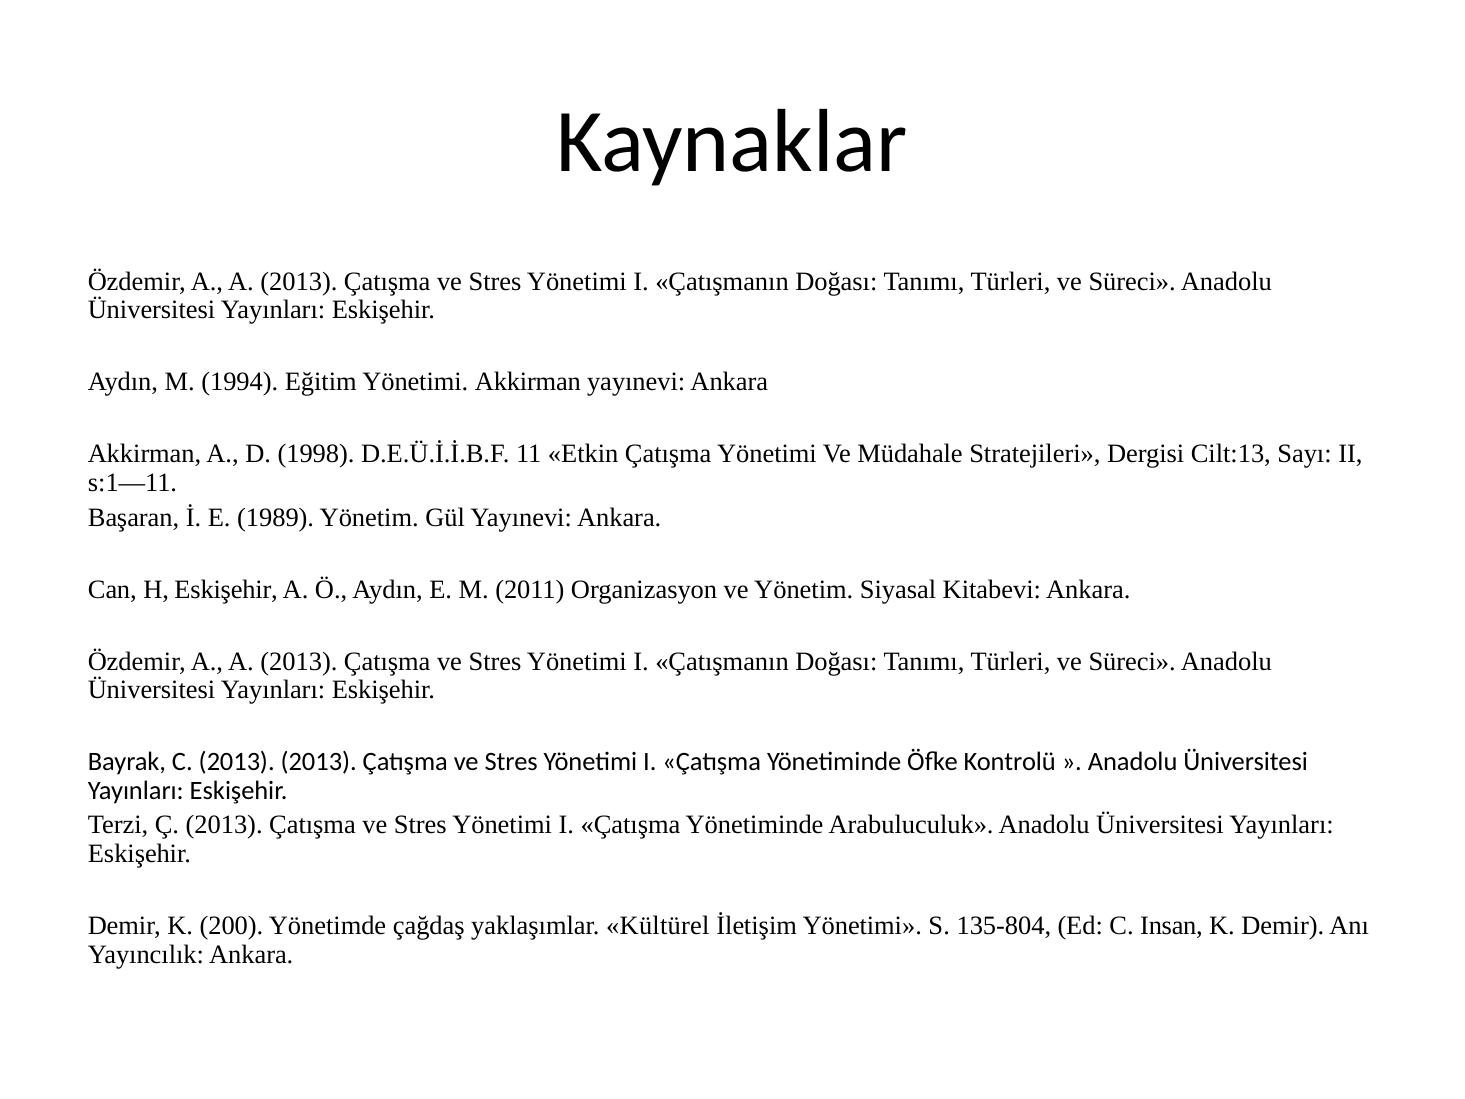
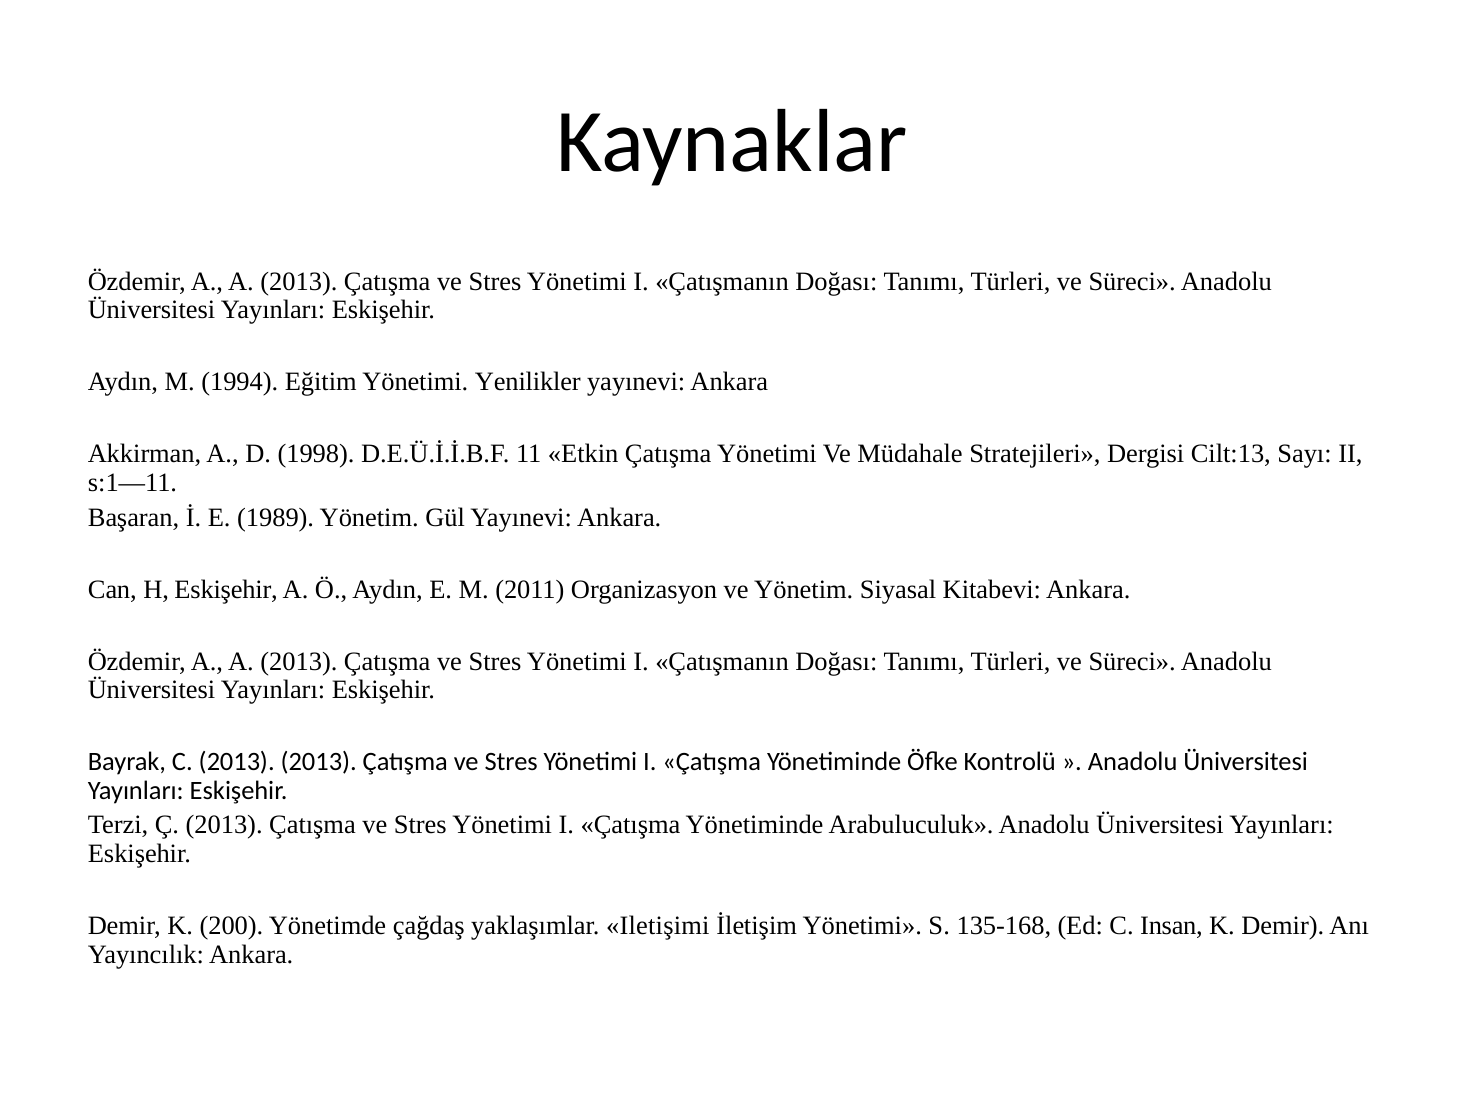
Yönetimi Akkirman: Akkirman -> Yenilikler (528, 382)
Kültürel: Kültürel -> Iletişimi (658, 926)
135-804: 135-804 -> 135-168 (1004, 926)
